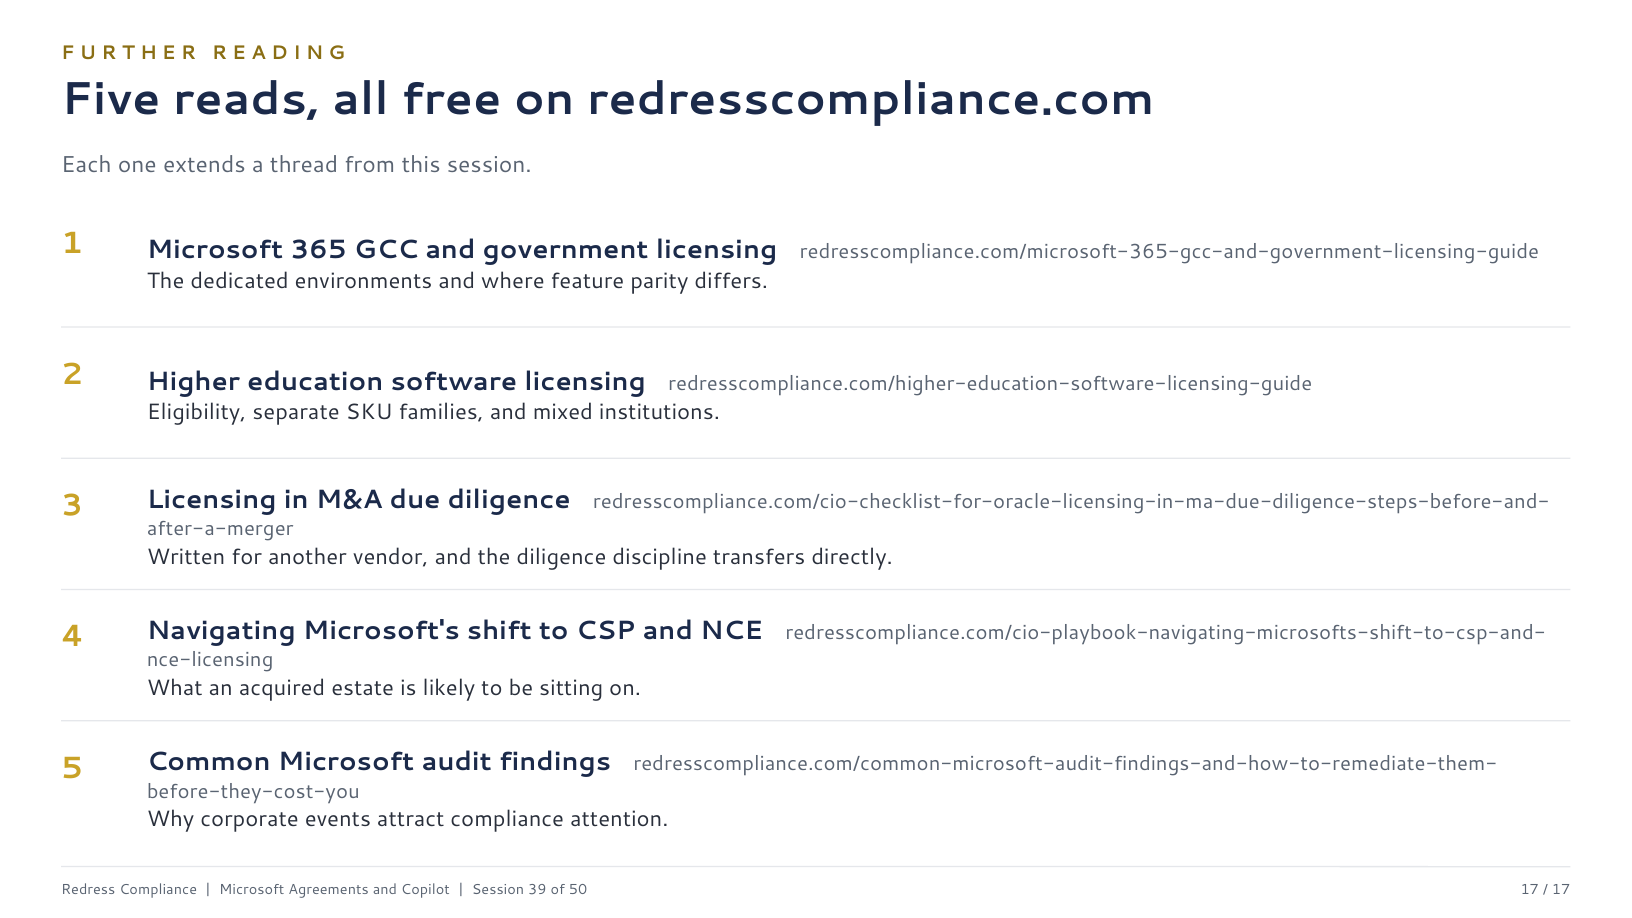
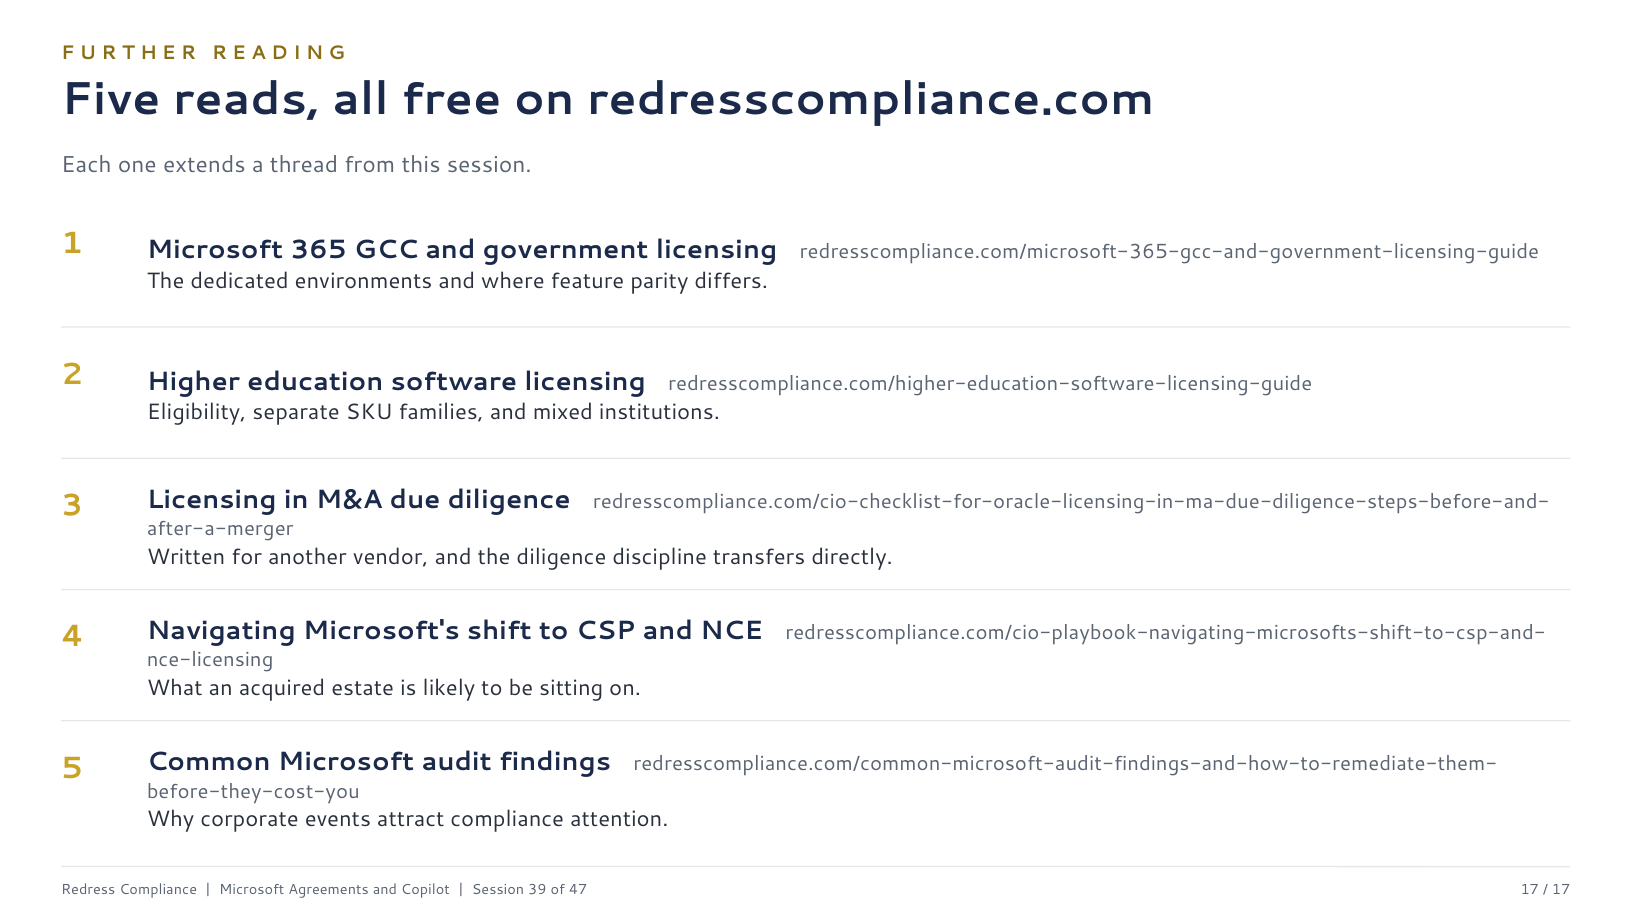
50: 50 -> 47 (578, 890)
